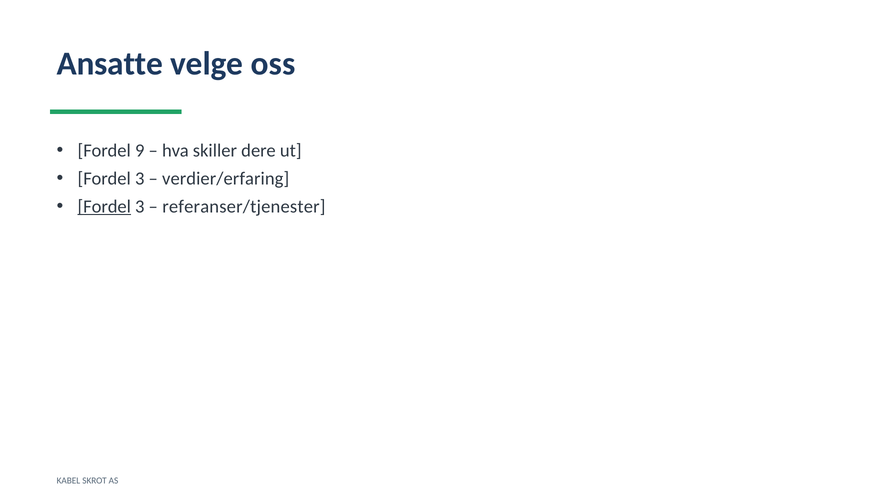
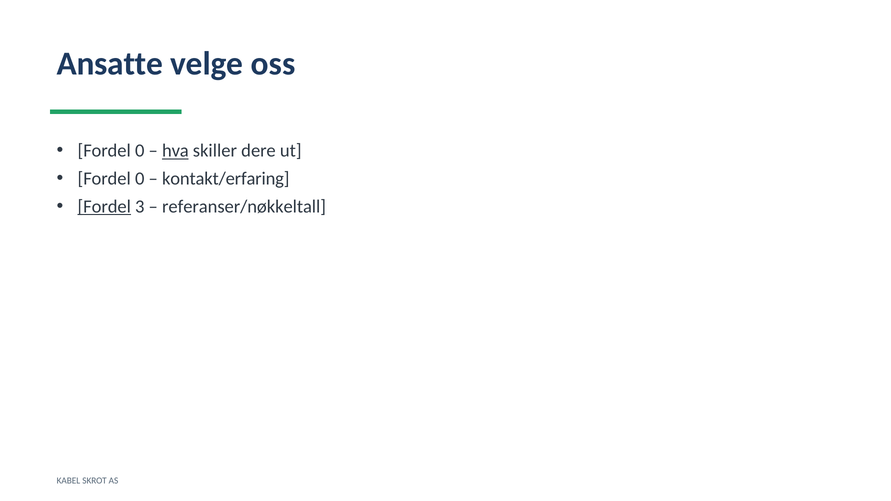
9: 9 -> 0 (140, 151)
hva underline: none -> present (175, 151)
3: 3 -> 0 (140, 179)
verdier/erfaring: verdier/erfaring -> kontakt/erfaring (226, 179)
referanser/tjenester: referanser/tjenester -> referanser/nøkkeltall (244, 207)
